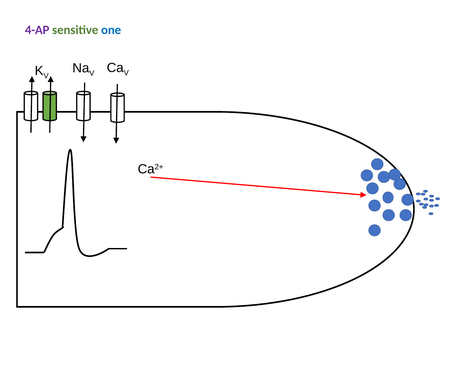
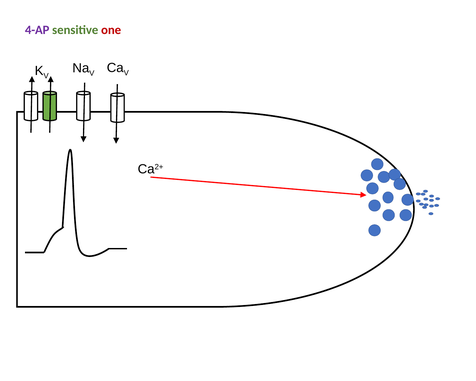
one colour: blue -> red (111, 30)
